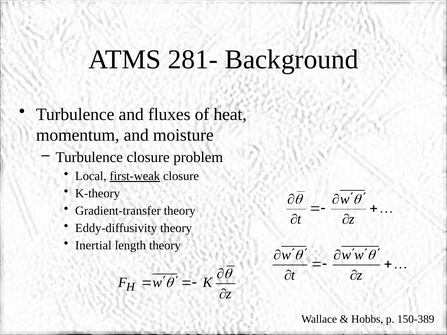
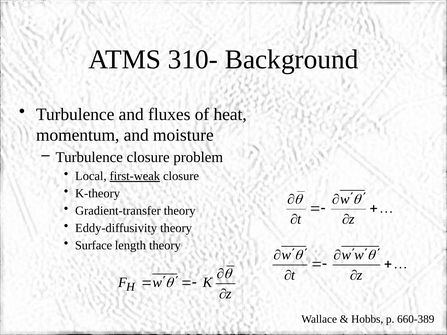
281-: 281- -> 310- (193, 60)
Inertial: Inertial -> Surface (94, 246)
150-389: 150-389 -> 660-389 (416, 320)
